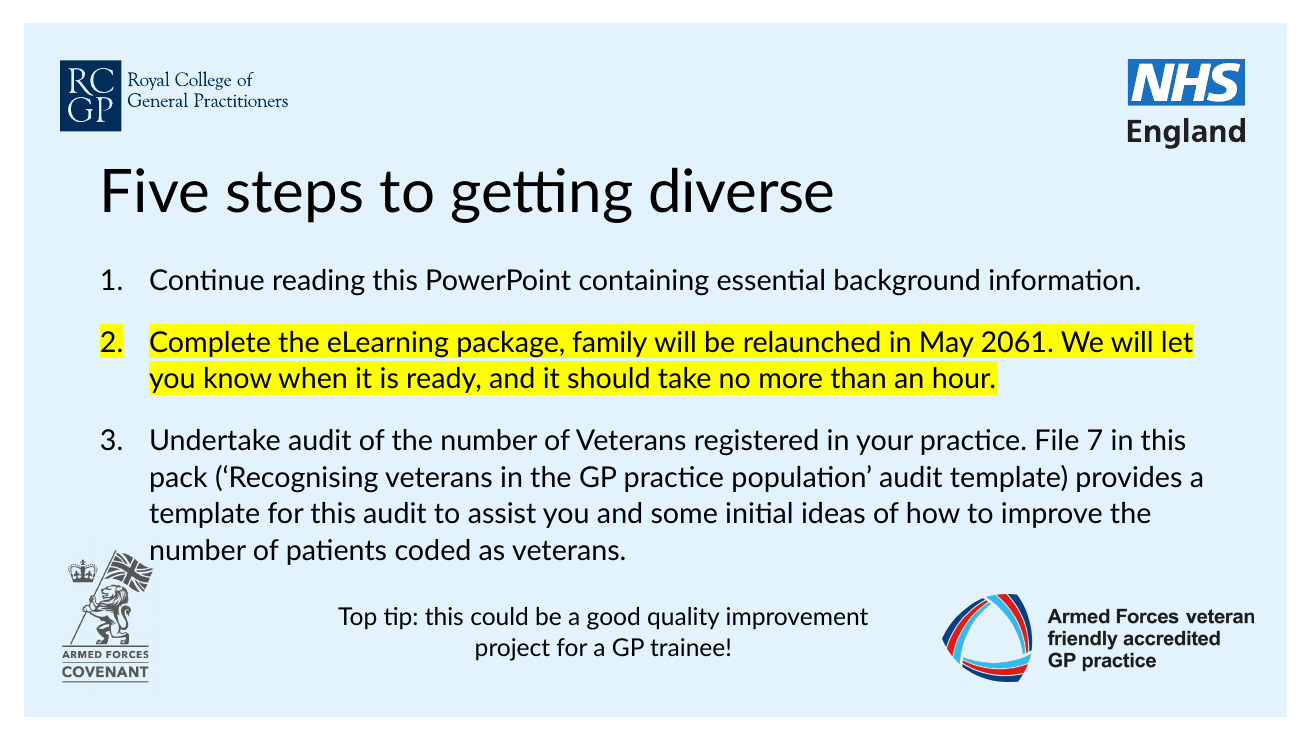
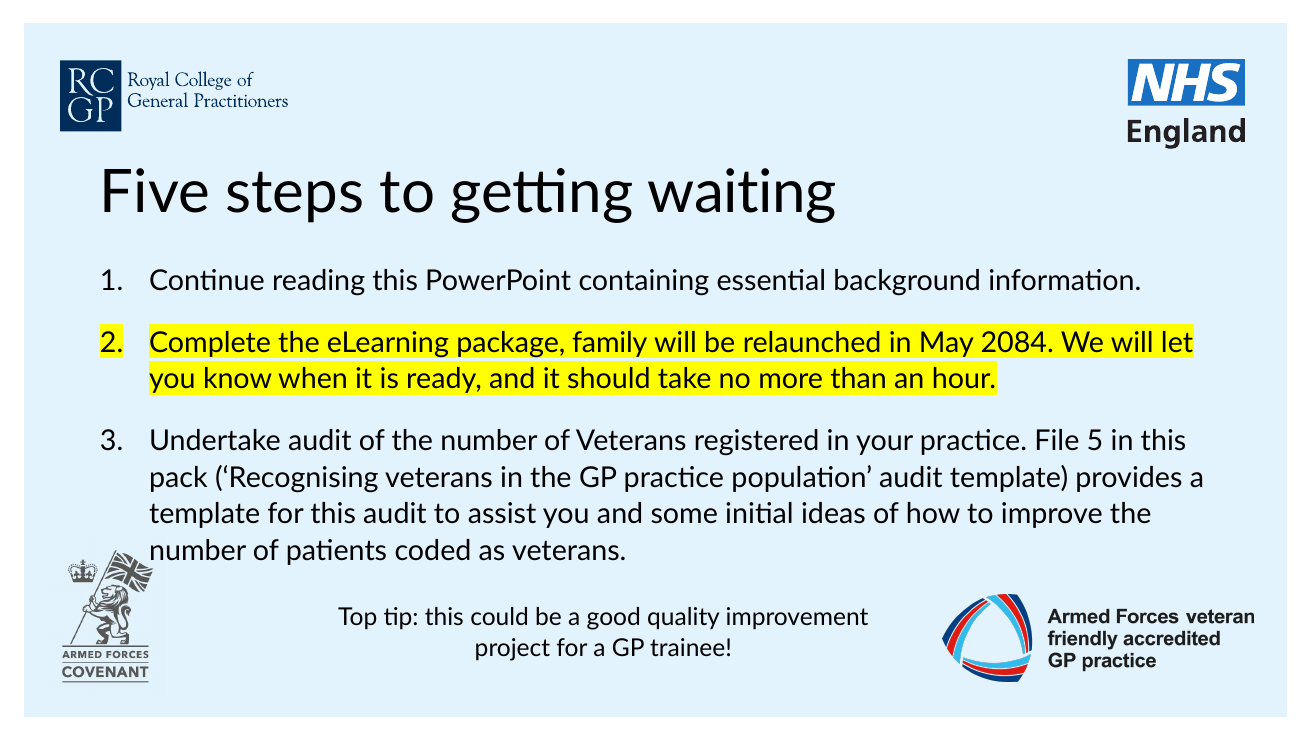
diverse: diverse -> waiting (742, 193)
2061: 2061 -> 2084 (1017, 343)
7: 7 -> 5 (1095, 441)
